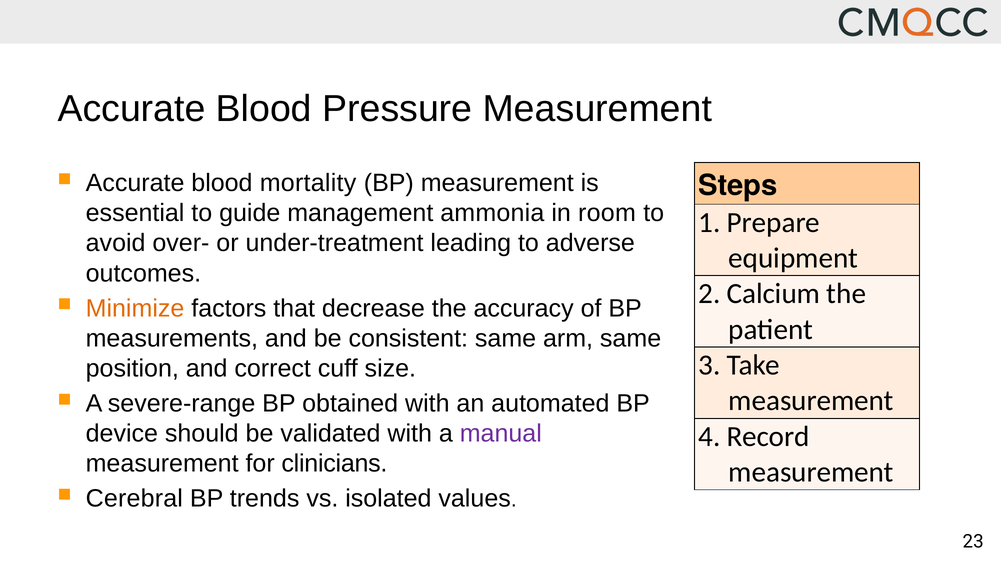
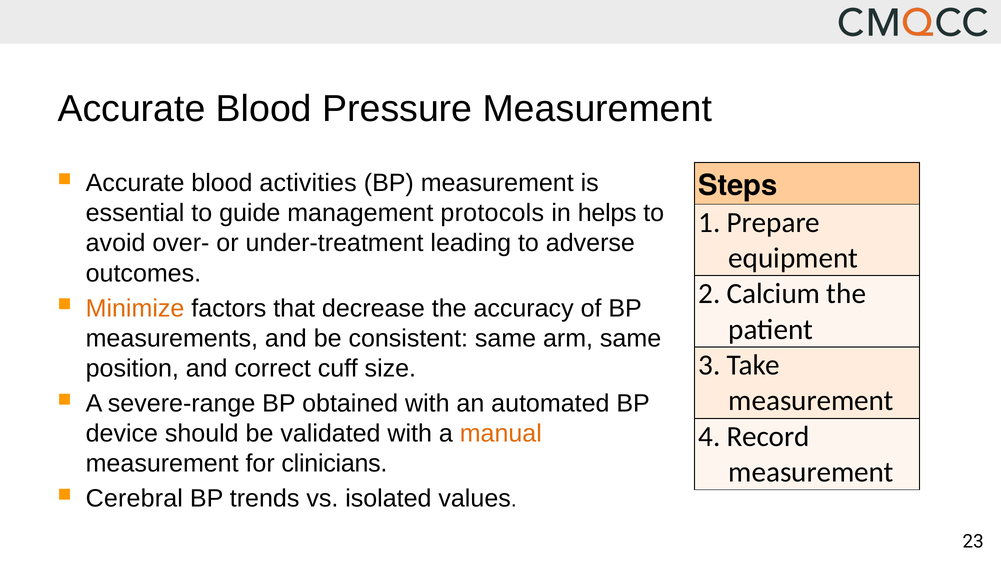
mortality: mortality -> activities (308, 183)
ammonia: ammonia -> protocols (492, 213)
room: room -> helps (607, 213)
manual colour: purple -> orange (501, 433)
